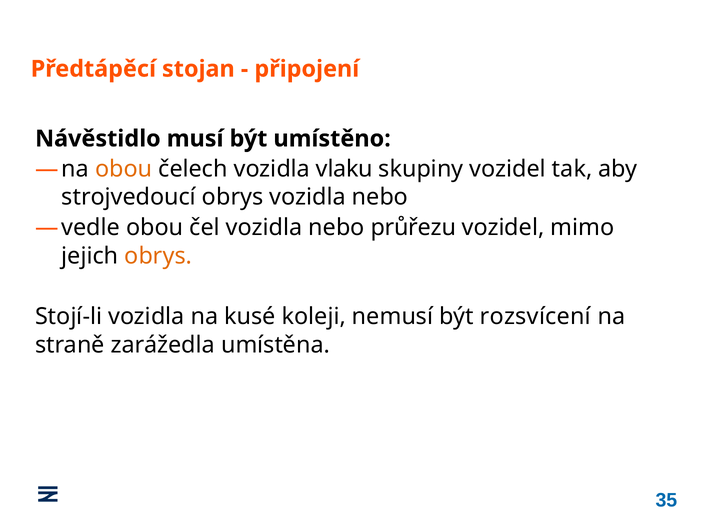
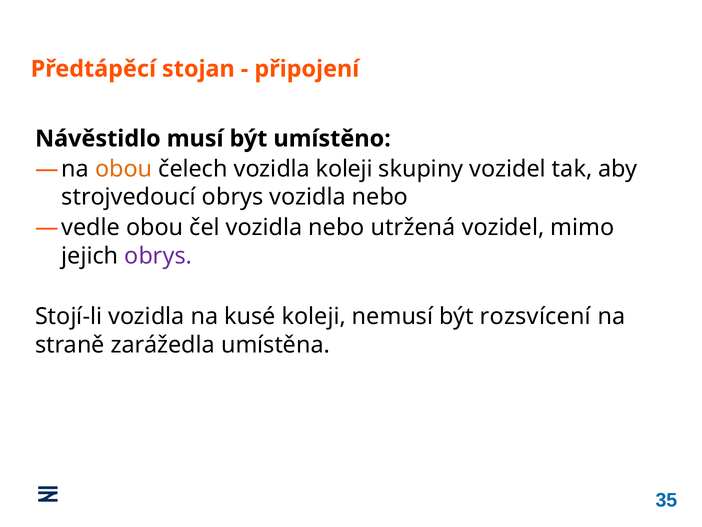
vozidla vlaku: vlaku -> koleji (344, 169)
průřezu: průřezu -> utržená (413, 227)
obrys colour: orange -> purple (158, 256)
